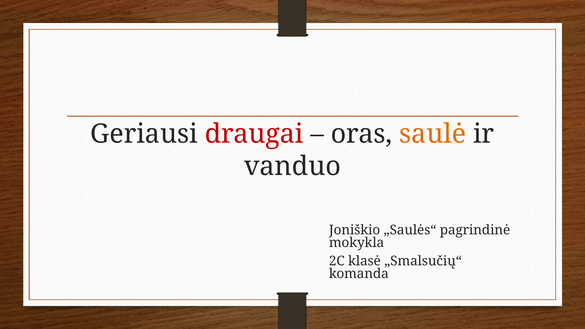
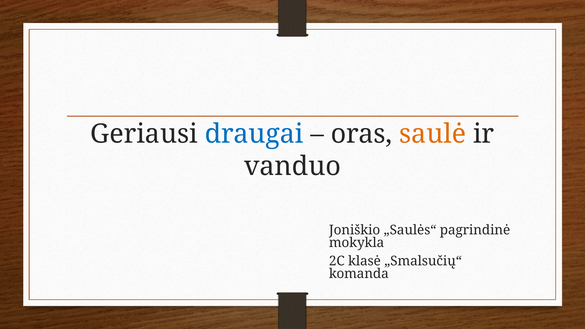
draugai colour: red -> blue (254, 134)
